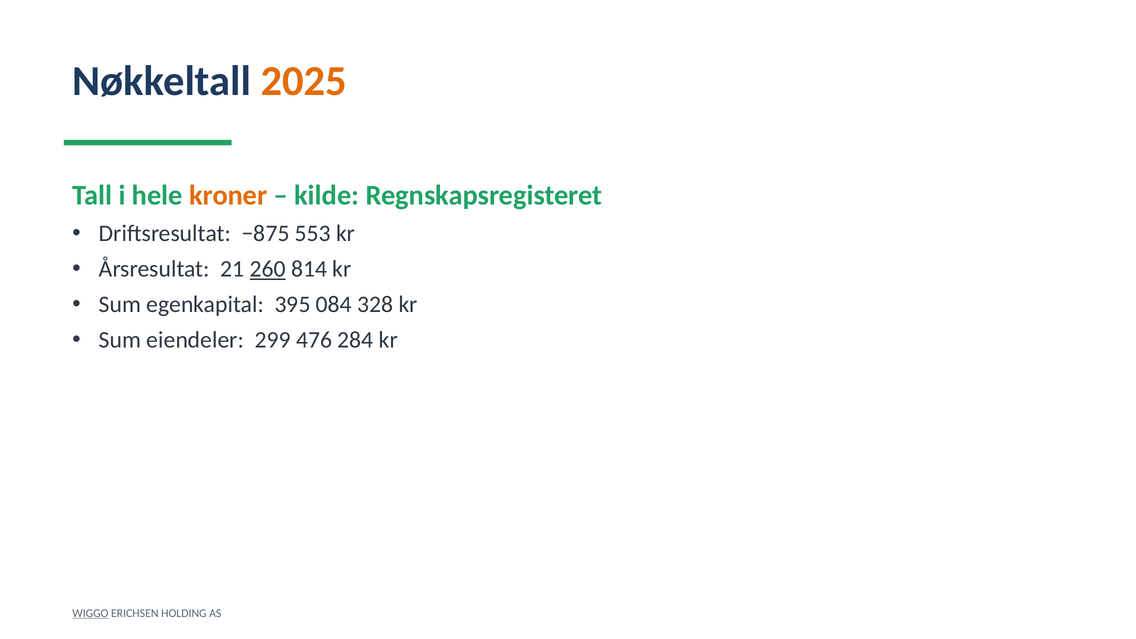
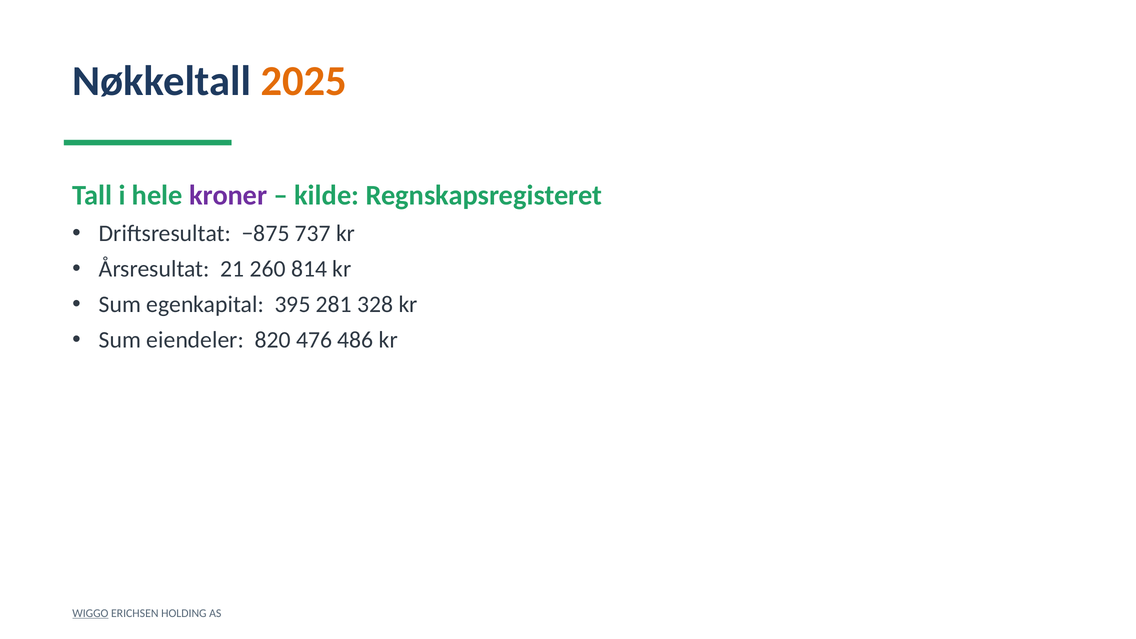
kroner colour: orange -> purple (228, 196)
553: 553 -> 737 (313, 234)
260 underline: present -> none (268, 269)
084: 084 -> 281 (334, 305)
299: 299 -> 820 (273, 340)
284: 284 -> 486 (355, 340)
